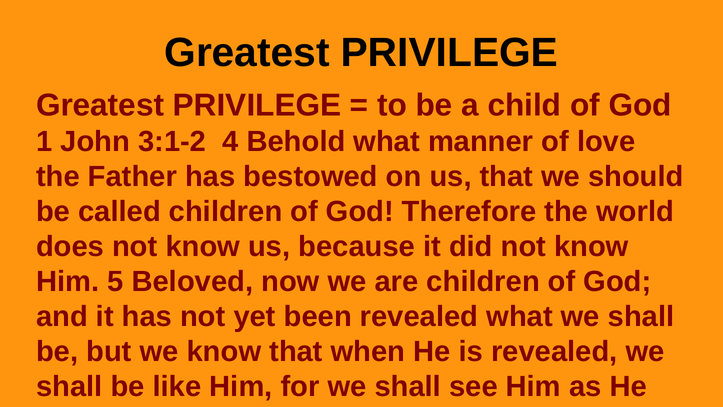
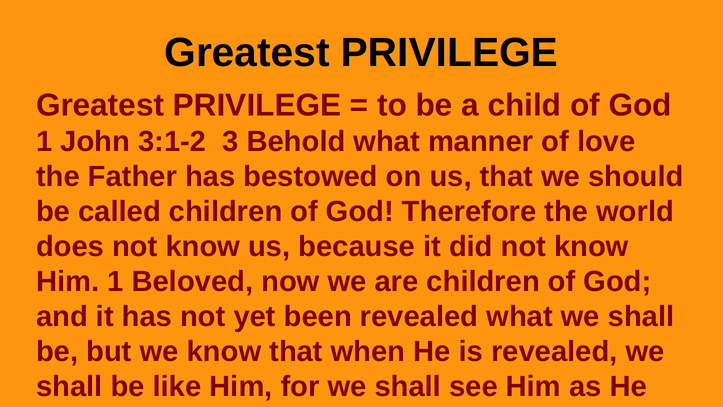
4: 4 -> 3 (230, 142)
Him 5: 5 -> 1 (115, 281)
